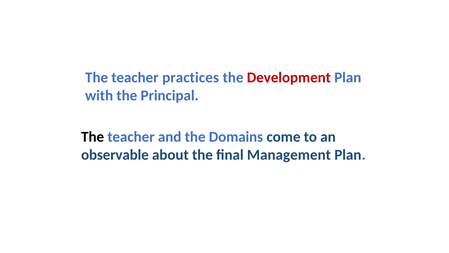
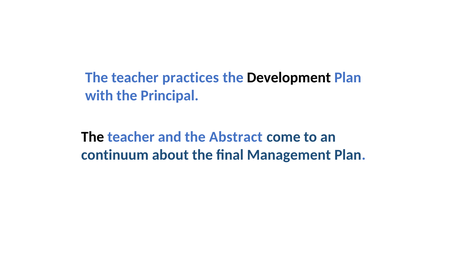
Development colour: red -> black (289, 78)
Domains: Domains -> Abstract (236, 137)
observable: observable -> continuum (115, 155)
